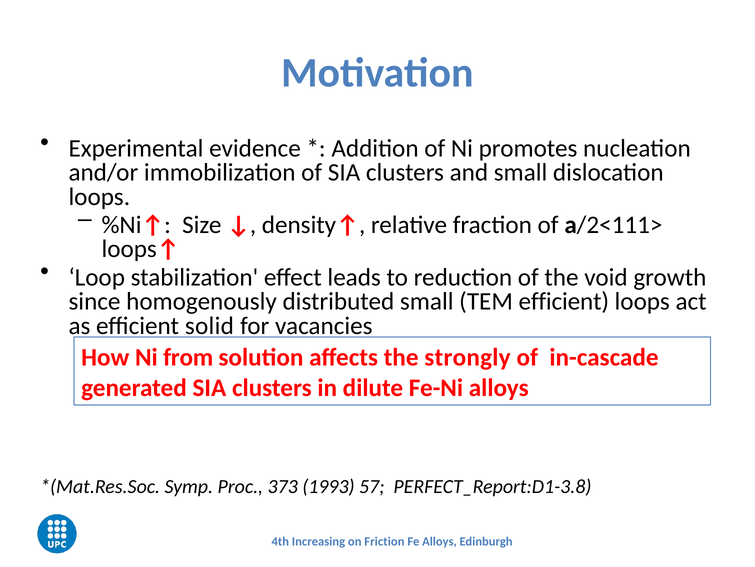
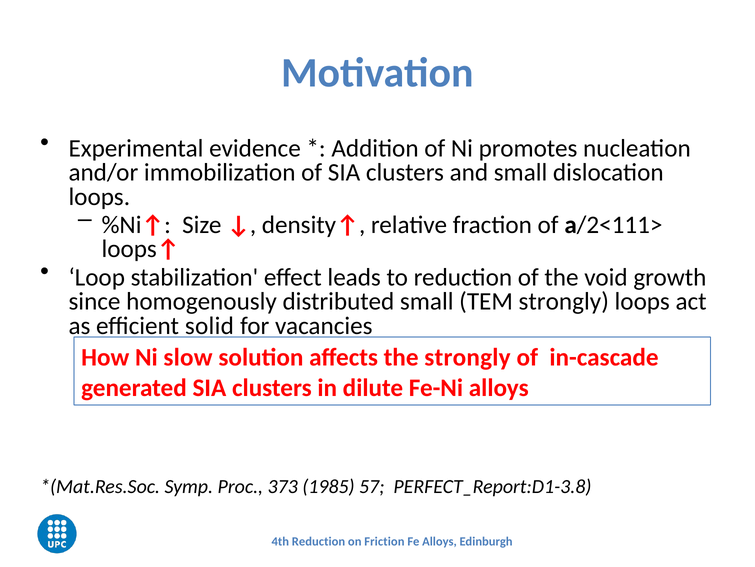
TEM efficient: efficient -> strongly (564, 301)
from: from -> slow (188, 357)
1993: 1993 -> 1985 (328, 486)
4th Increasing: Increasing -> Reduction (319, 541)
